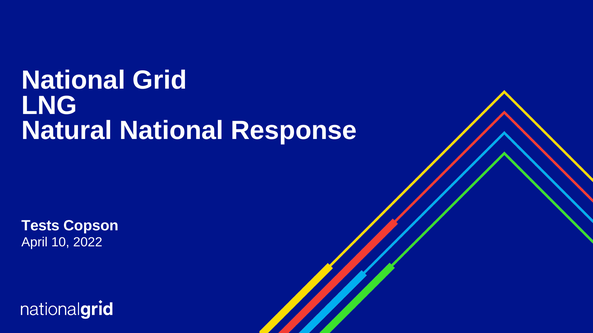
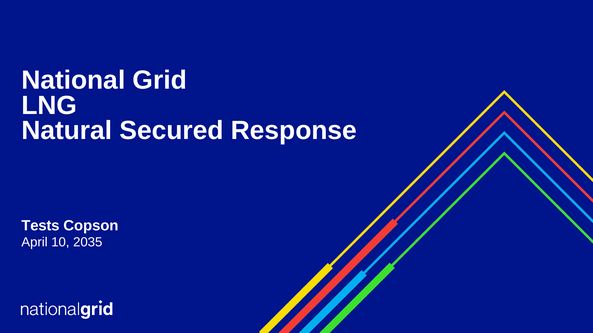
Natural National: National -> Secured (172, 131)
2022: 2022 -> 2035 (88, 243)
